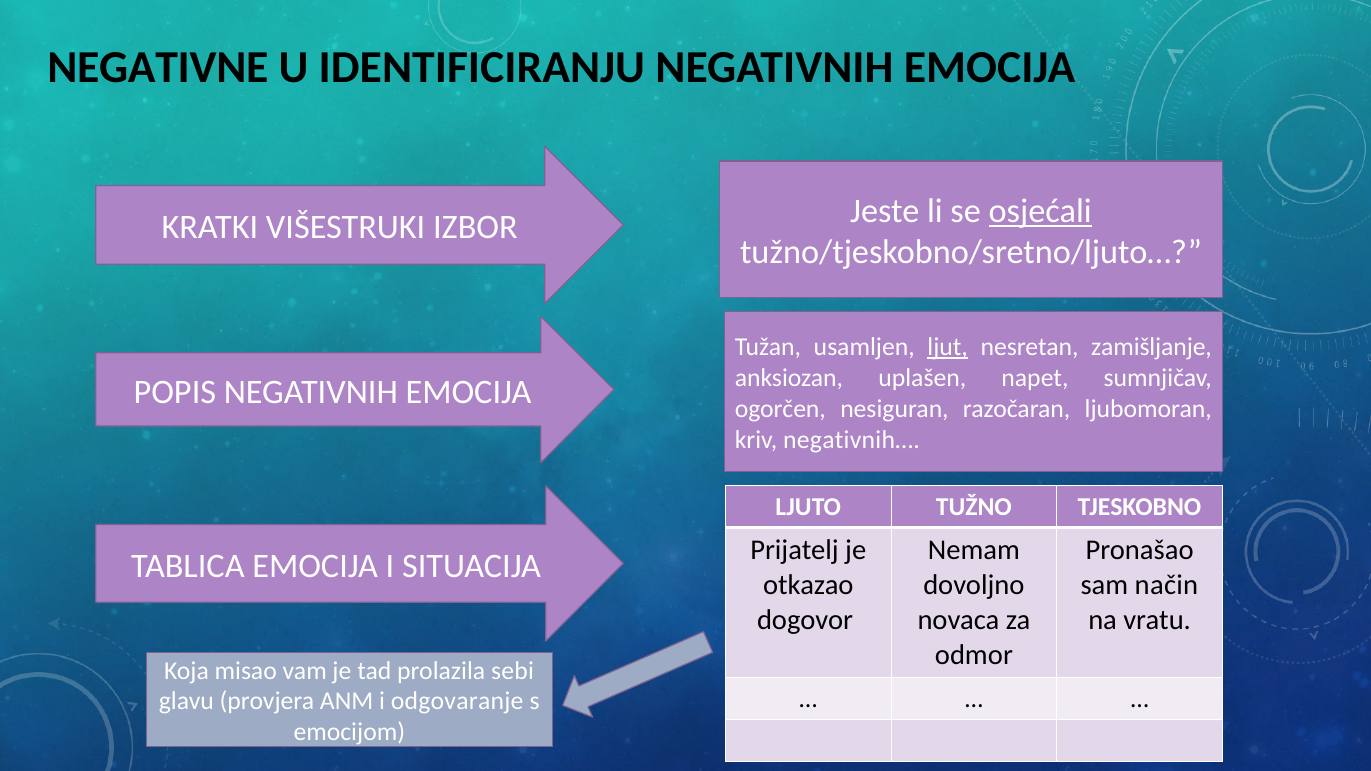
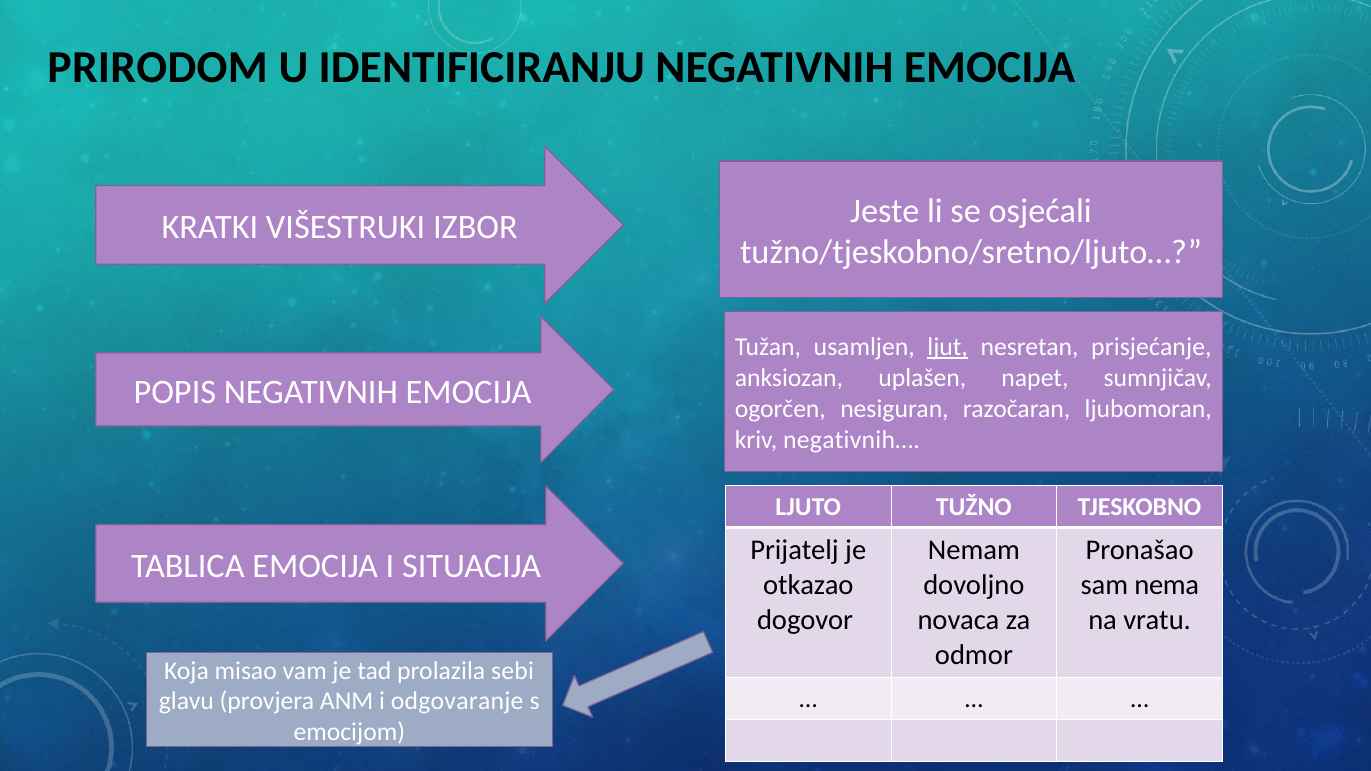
NEGATIVNE: NEGATIVNE -> PRIRODOM (158, 68)
osjećali underline: present -> none (1040, 211)
zamišljanje: zamišljanje -> prisjećanje (1151, 347)
način: način -> nema (1167, 586)
